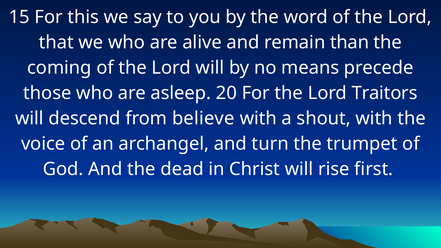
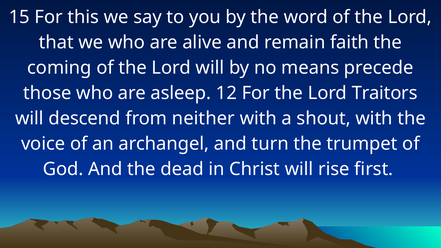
than: than -> faith (350, 43)
20: 20 -> 12 (226, 93)
believe: believe -> neither (203, 119)
